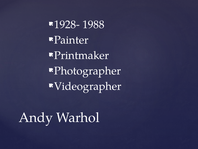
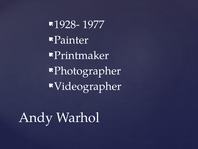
1988: 1988 -> 1977 (93, 24)
